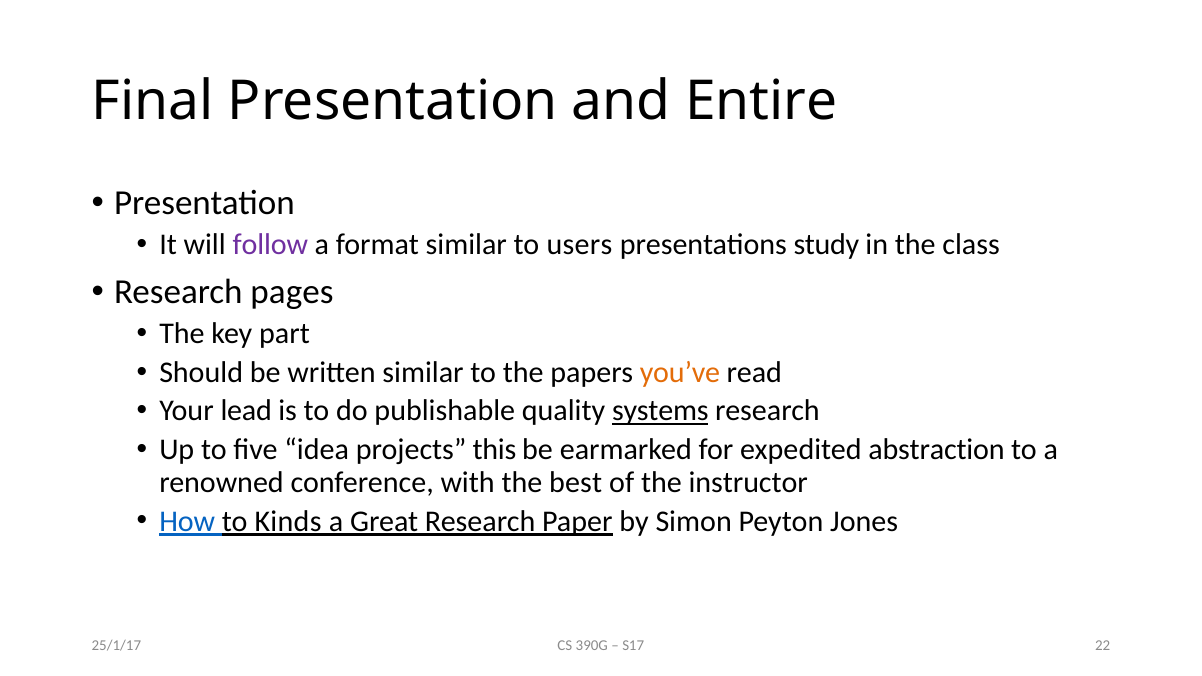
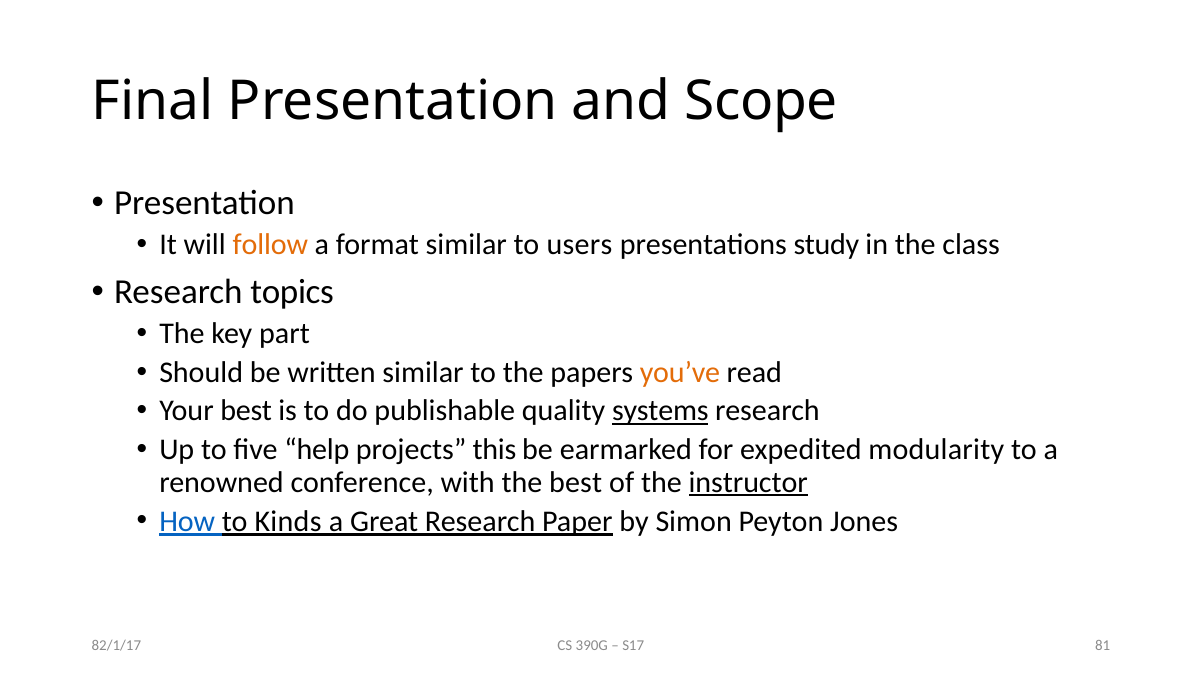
Entire: Entire -> Scope (761, 101)
follow colour: purple -> orange (270, 245)
pages: pages -> topics (292, 292)
Your lead: lead -> best (246, 411)
idea: idea -> help (317, 450)
abstraction: abstraction -> modularity (936, 450)
instructor underline: none -> present (748, 482)
22: 22 -> 81 (1103, 646)
25/1/17: 25/1/17 -> 82/1/17 (116, 646)
